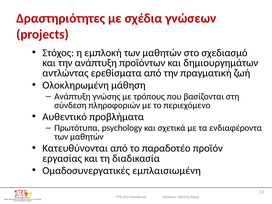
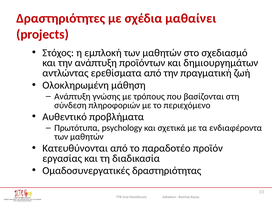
γνώσεων: γνώσεων -> μαθαίνει (191, 18)
εμπλαισιωμένη: εμπλαισιωμένη -> δραστηριότητας (167, 171)
